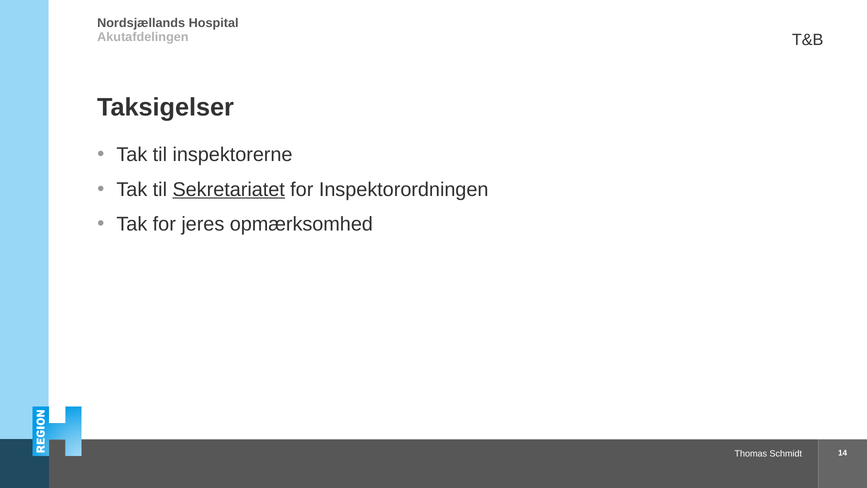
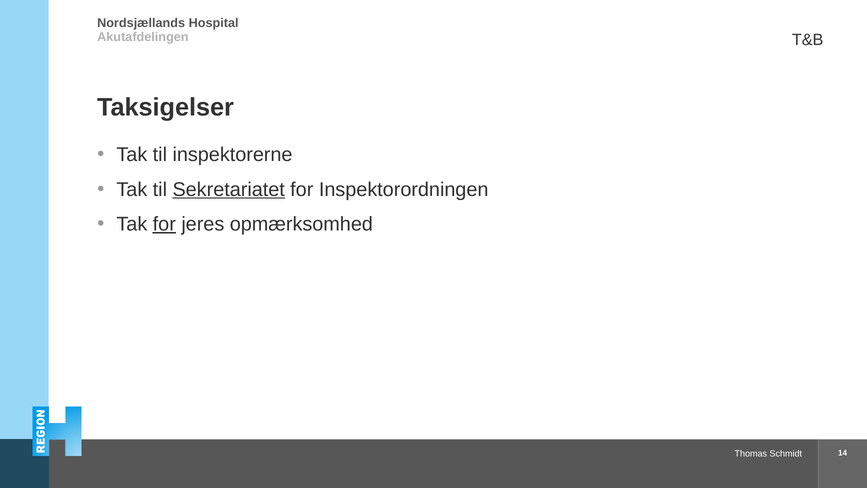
for underline: none -> present (164, 224)
